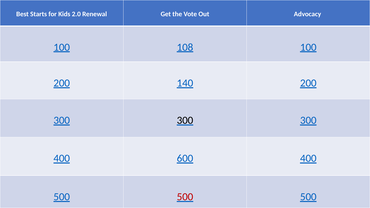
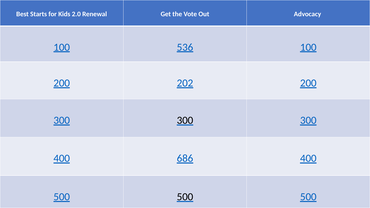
108: 108 -> 536 (185, 47)
140: 140 -> 202 (185, 83)
600: 600 -> 686 (185, 158)
500 colour: red -> black (185, 197)
